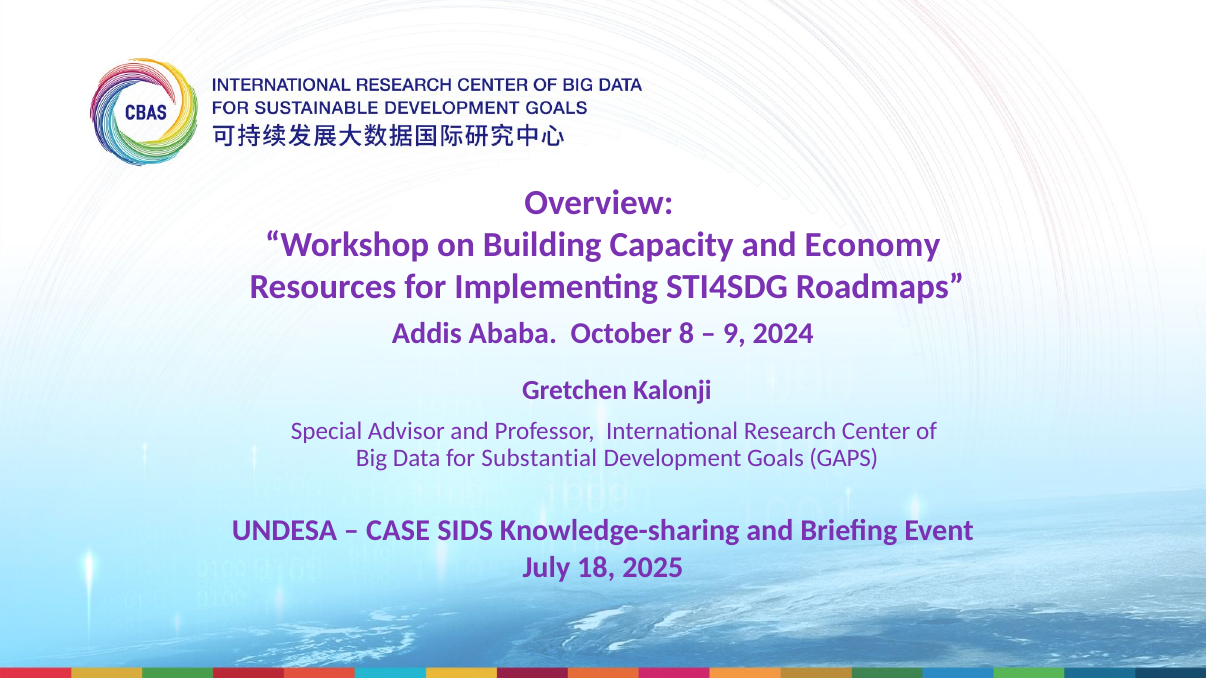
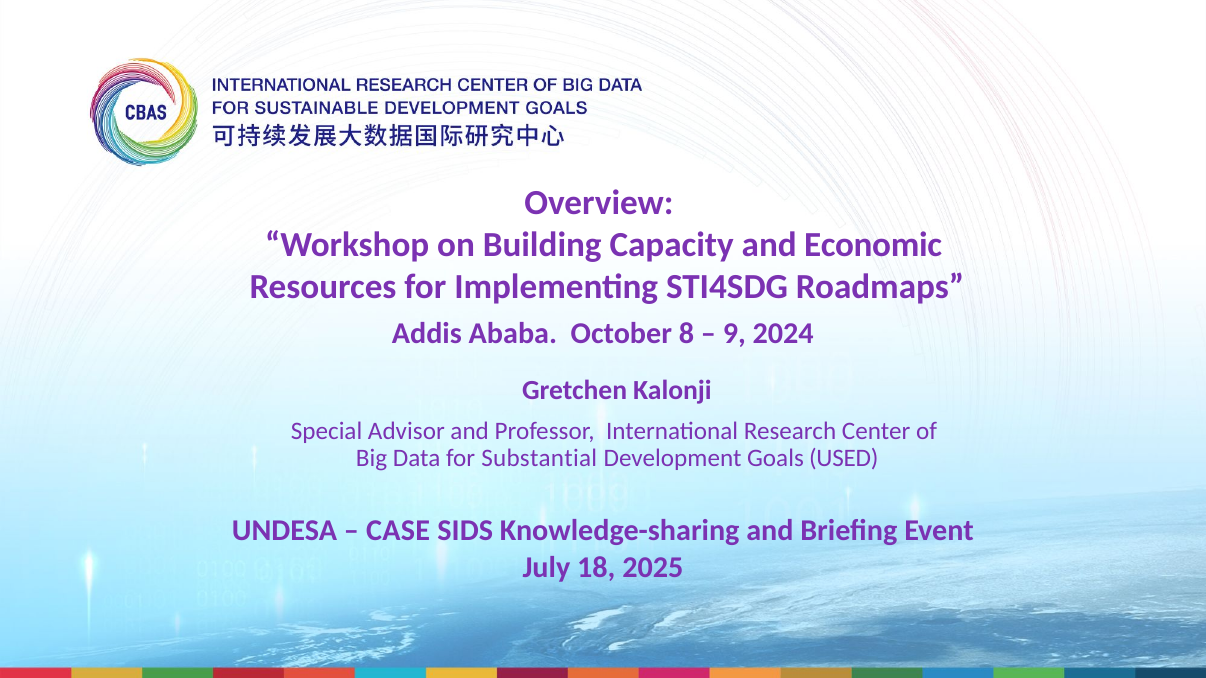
Economy: Economy -> Economic (873, 245)
GAPS: GAPS -> USED (844, 459)
